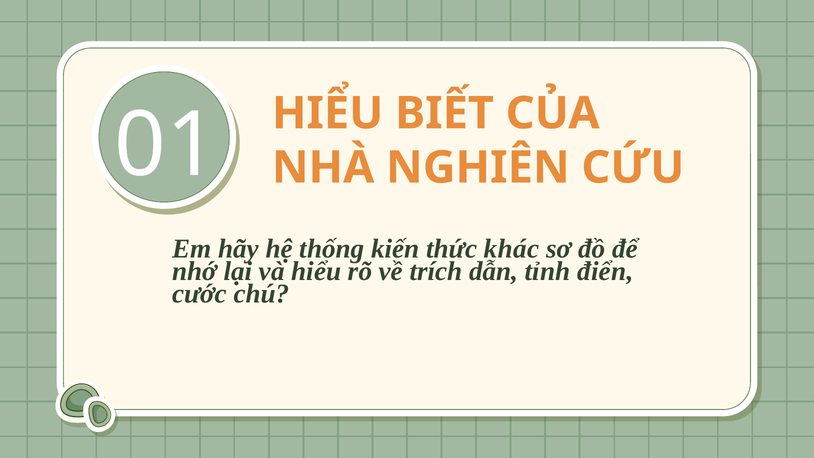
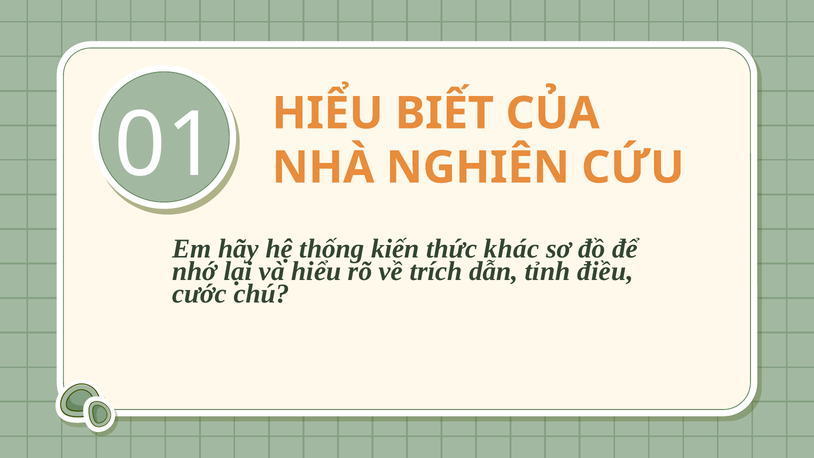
điển: điển -> điều (605, 271)
